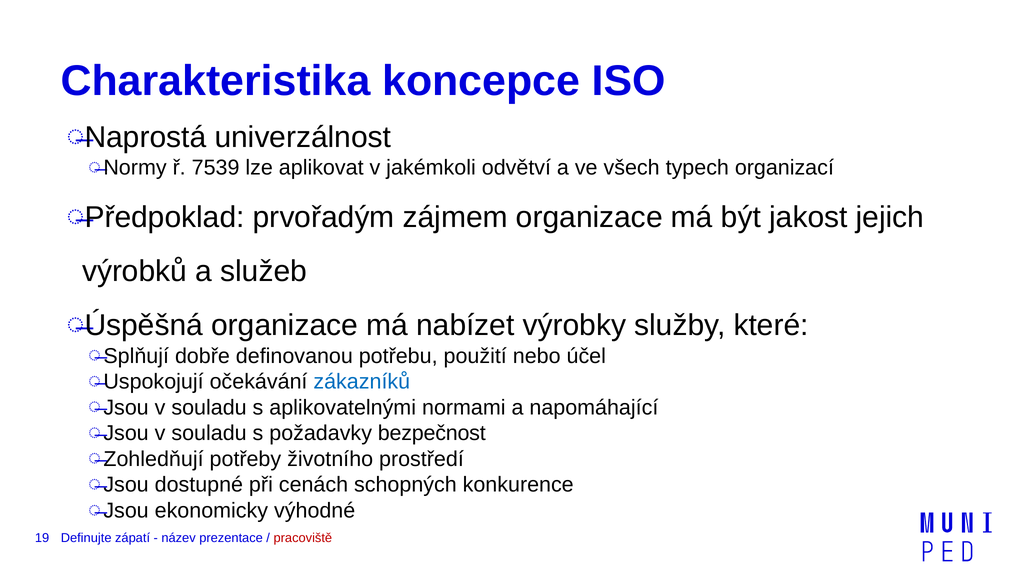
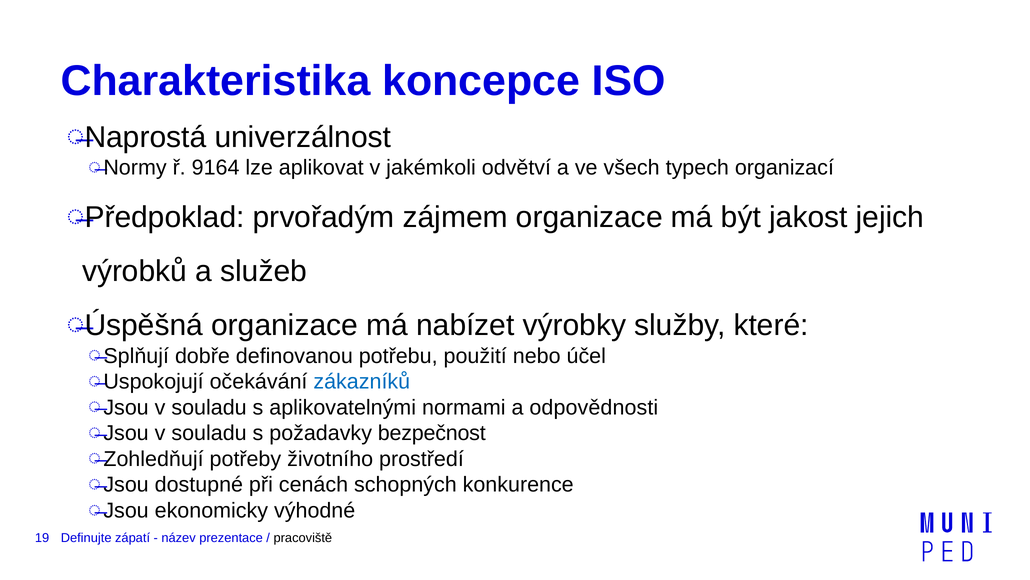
7539: 7539 -> 9164 (216, 167)
napomáhající: napomáhající -> odpovědnosti (594, 407)
pracoviště colour: red -> black (303, 538)
